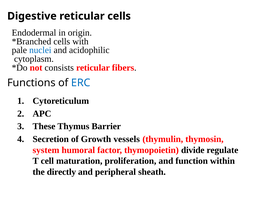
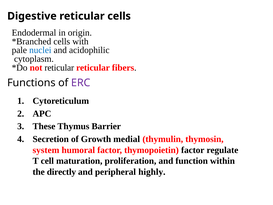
not consists: consists -> reticular (59, 68)
ERC colour: blue -> purple (81, 83)
vessels: vessels -> medial (127, 139)
thymopoietin divide: divide -> factor (193, 150)
sheath: sheath -> highly (152, 172)
